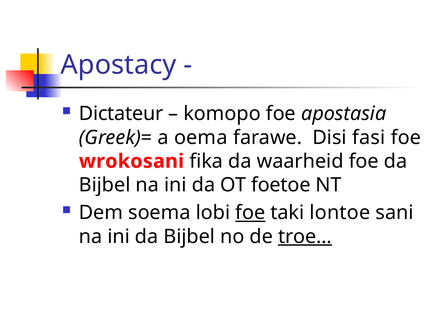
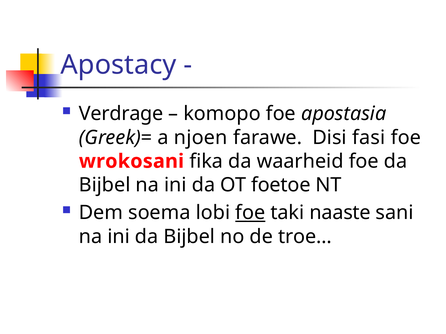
Dictateur: Dictateur -> Verdrage (121, 114)
oema: oema -> njoen (201, 138)
lontoe: lontoe -> naaste (340, 213)
troe… underline: present -> none (305, 237)
